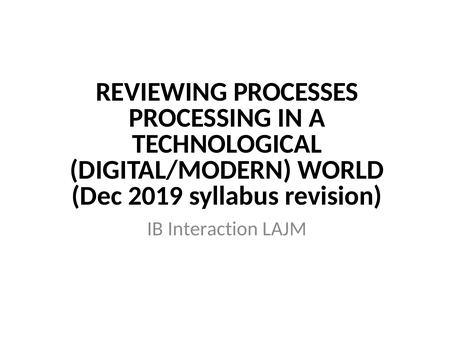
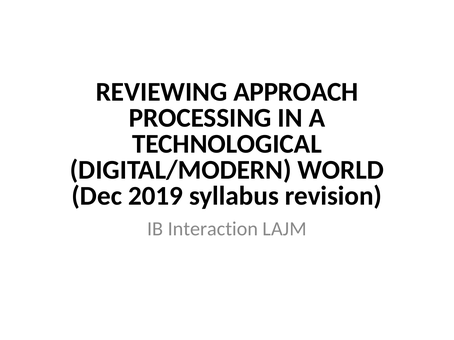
PROCESSES: PROCESSES -> APPROACH (296, 92)
